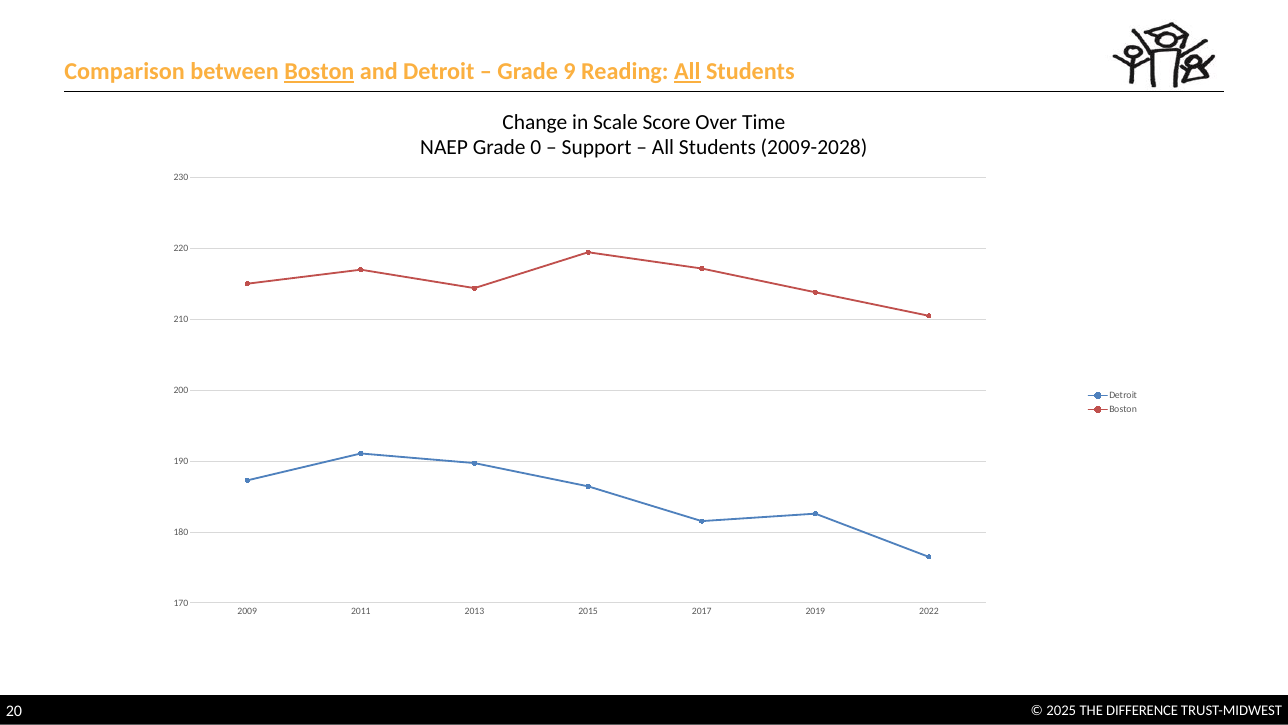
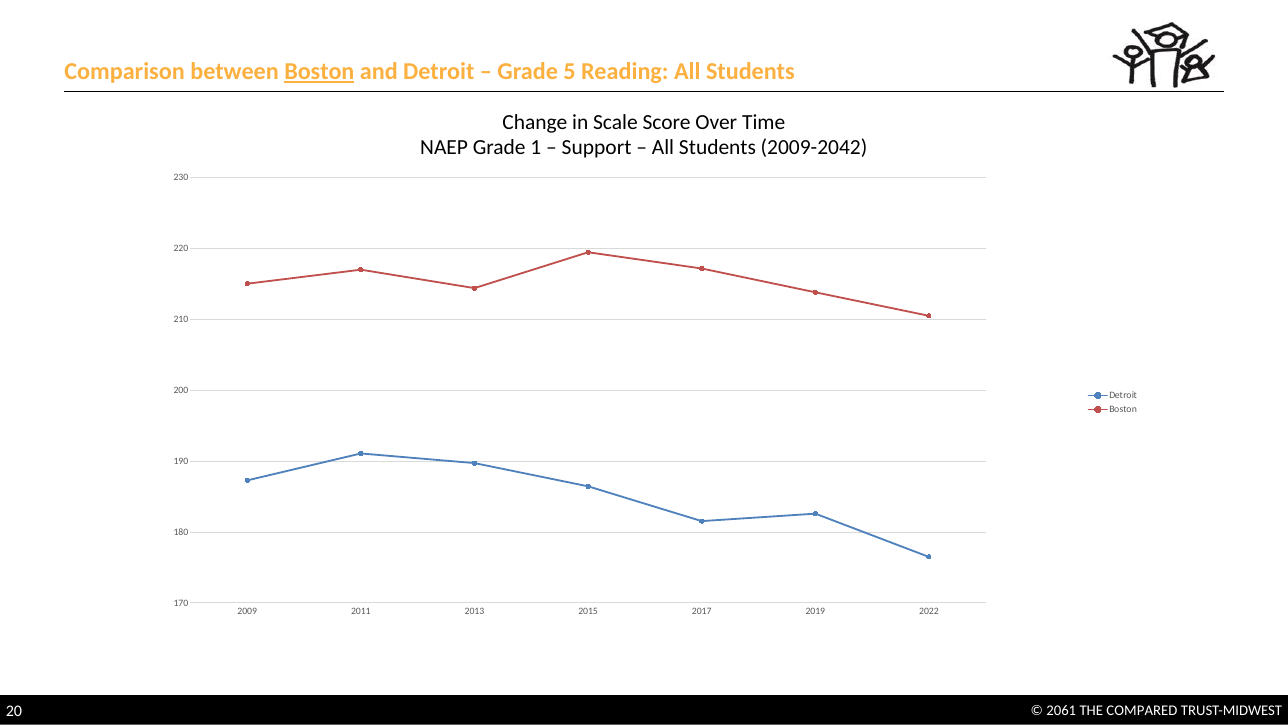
9: 9 -> 5 (570, 71)
All underline: present -> none (687, 71)
0: 0 -> 1 (536, 148)
2009-2028: 2009-2028 -> 2009-2042 (814, 148)
2025: 2025 -> 2061 (1061, 710)
DIFFERENCE: DIFFERENCE -> COMPARED (1142, 710)
